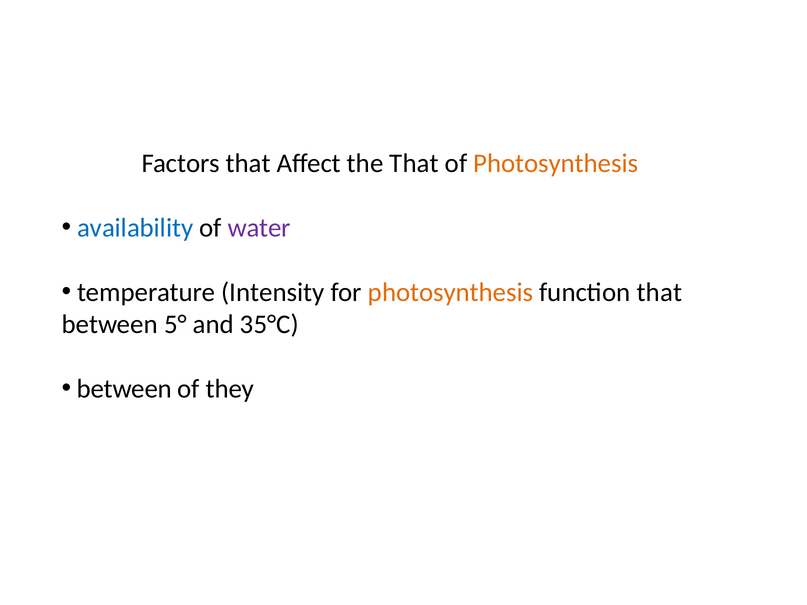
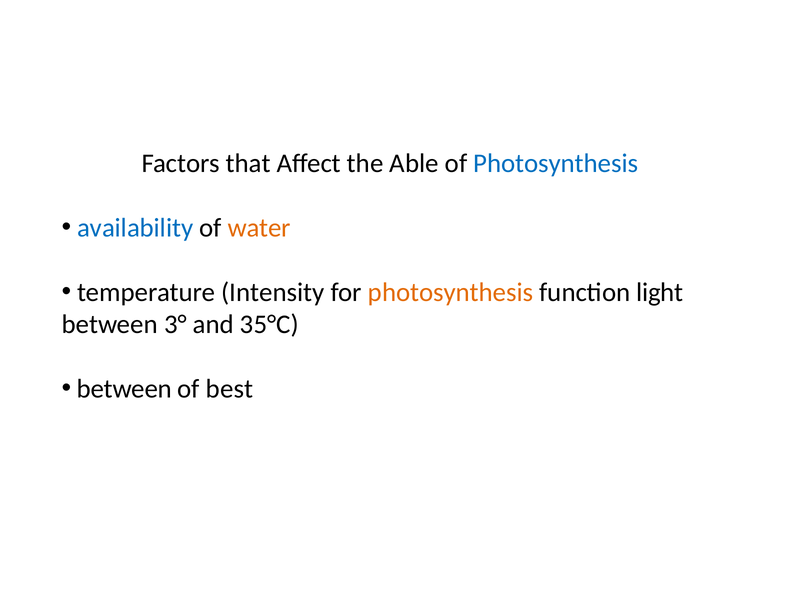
the That: That -> Able (414, 163)
Photosynthesis colour: orange -> blue (556, 163)
water colour: purple -> orange (259, 228)
function that: that -> light (660, 292)
5°: 5° -> 3° (175, 325)
they: they -> best (230, 389)
